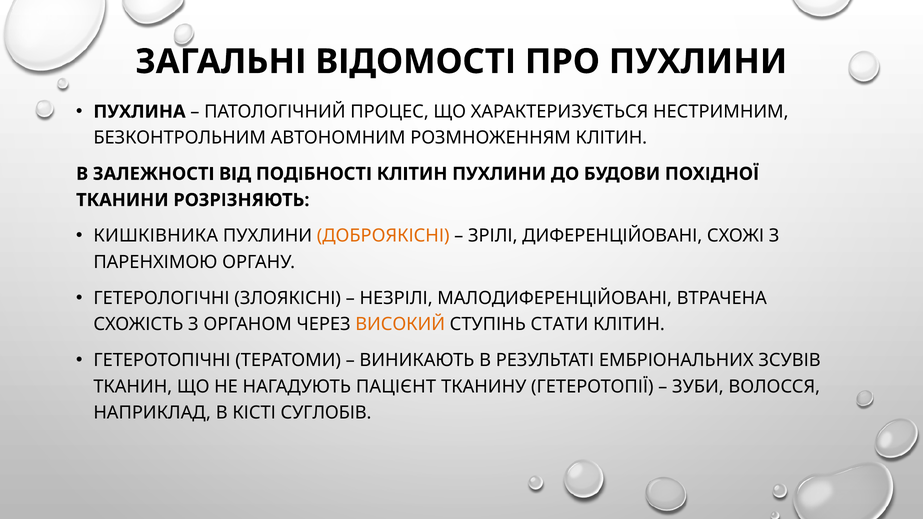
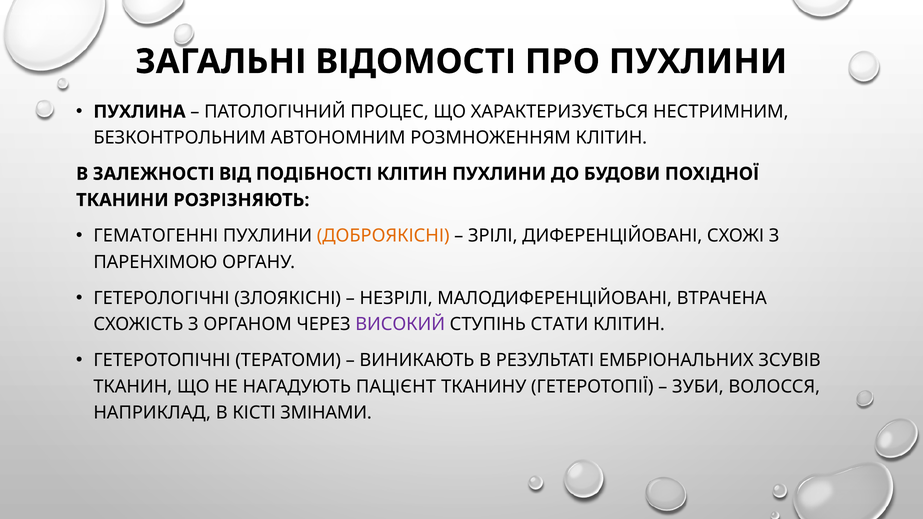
КИШКІВНИКА: КИШКІВНИКА -> ГЕМАТОГЕННІ (156, 236)
ВИСОКИЙ colour: orange -> purple (400, 324)
СУГЛОБІВ: СУГЛОБІВ -> ЗМІНАМИ (326, 413)
